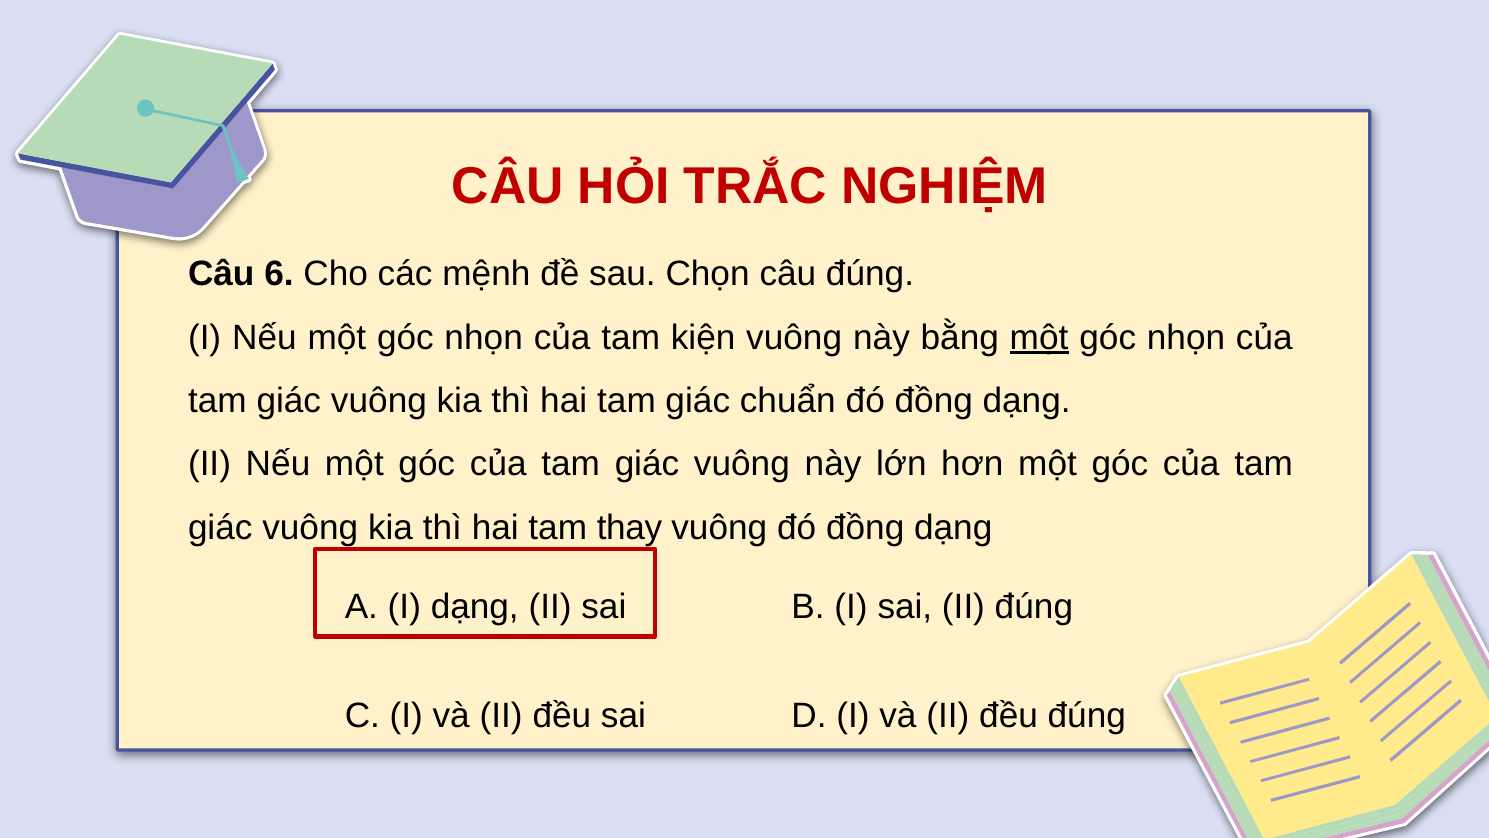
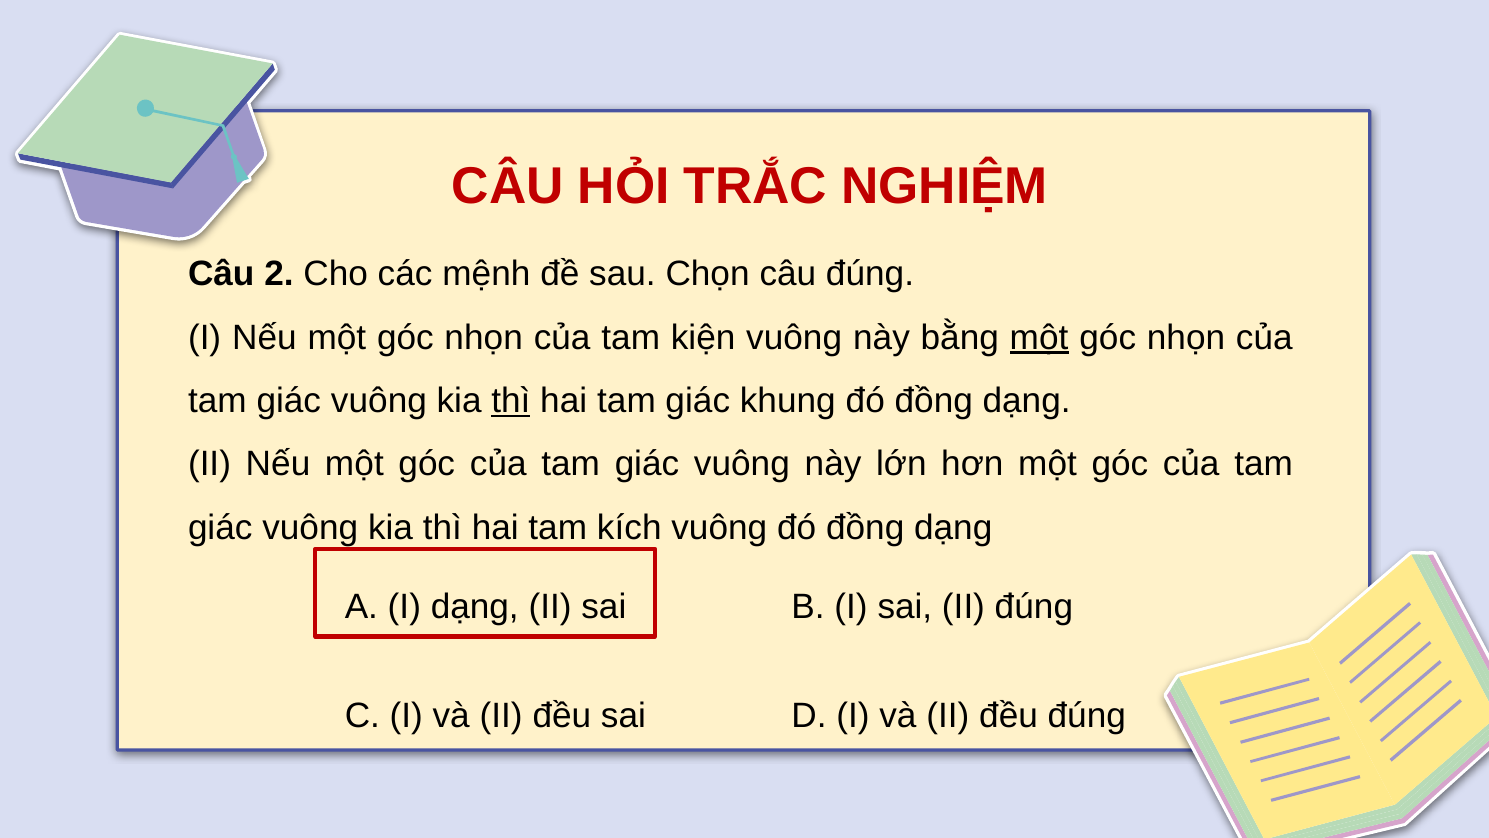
6: 6 -> 2 (279, 274)
thì underline: none -> present (511, 401)
chuẩn: chuẩn -> khung (788, 401)
thay: thay -> kích (629, 527)
